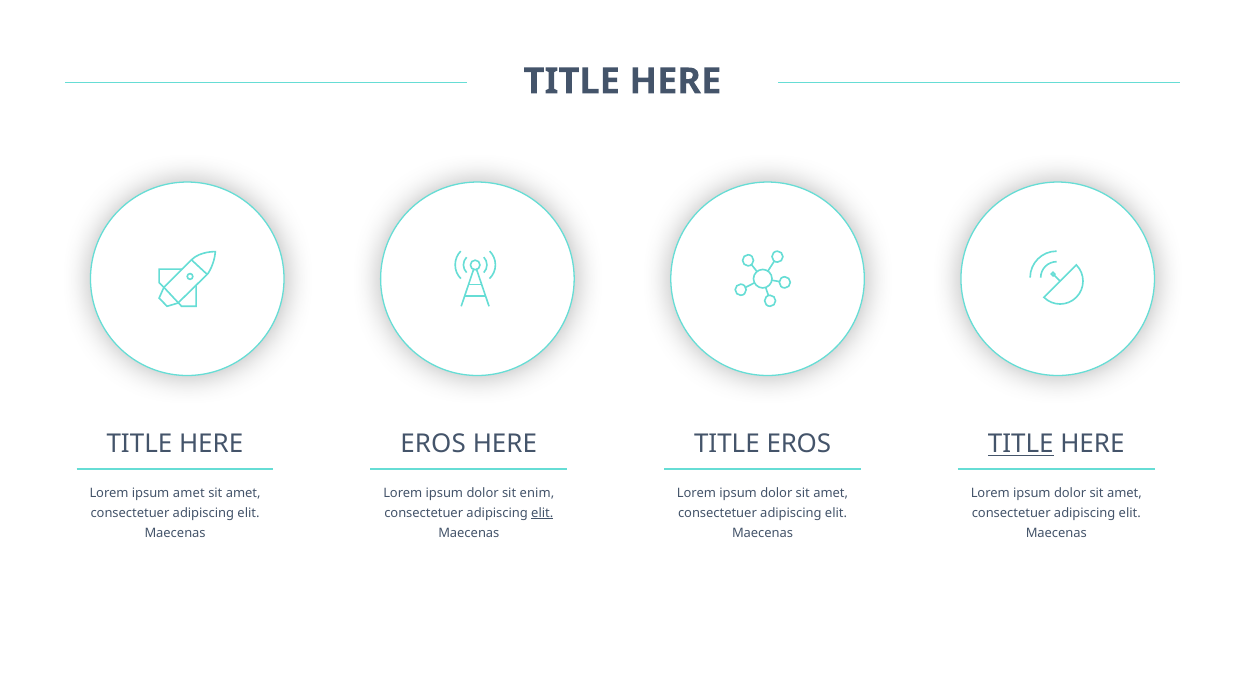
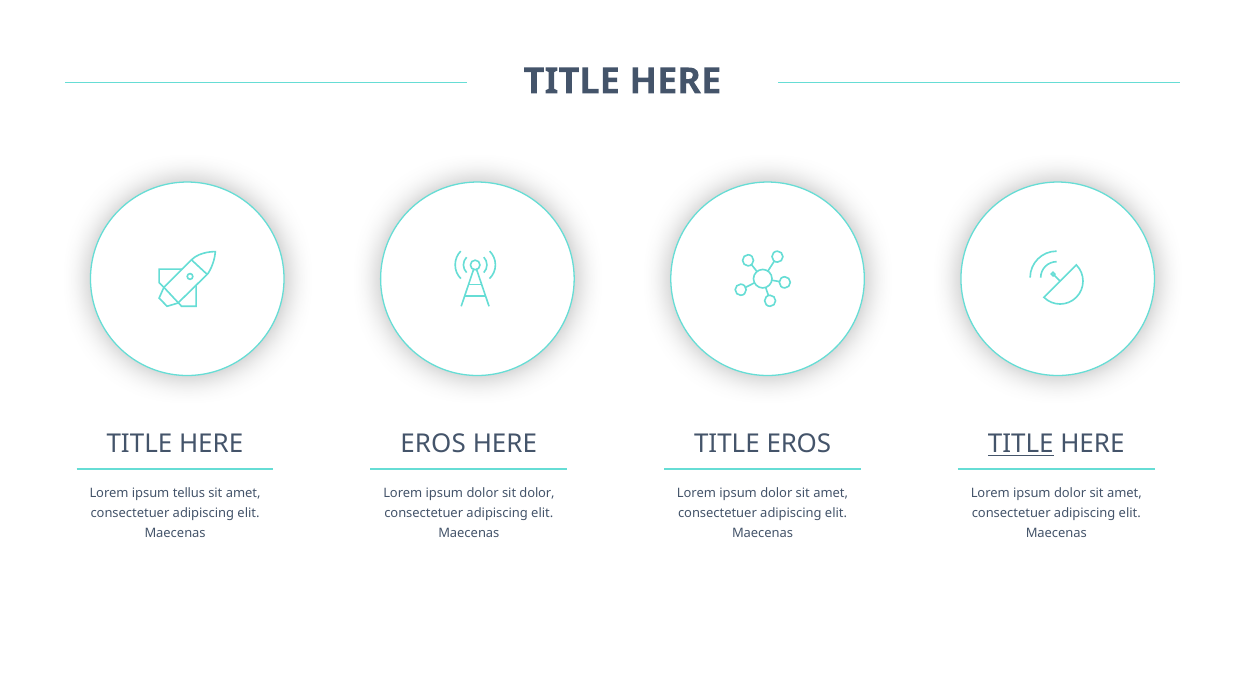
ipsum amet: amet -> tellus (189, 493)
sit enim: enim -> dolor (537, 493)
elit underline: present -> none (542, 513)
